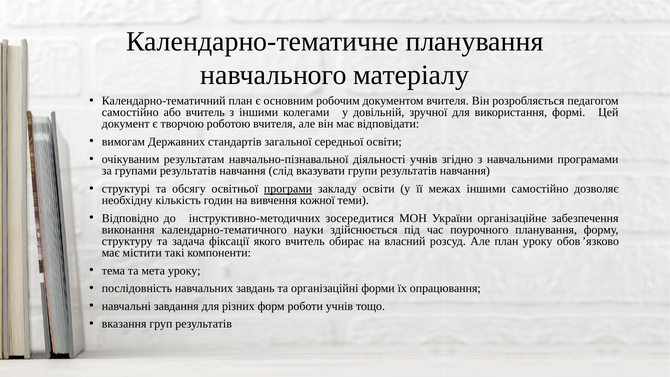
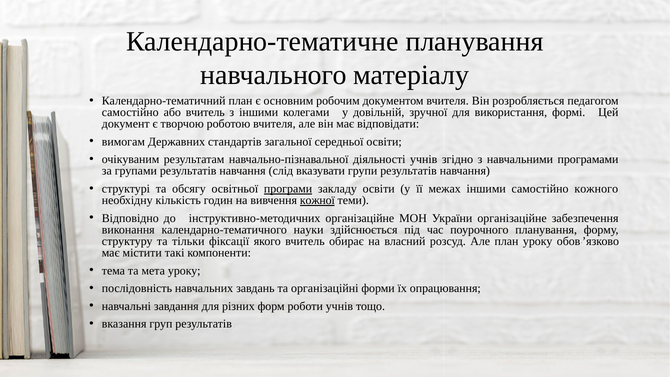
дозволяє: дозволяє -> кожного (596, 189)
кожної underline: none -> present (317, 200)
інструктивно-методичних зосередитися: зосередитися -> організаційне (360, 218)
задача: задача -> тільки (188, 241)
